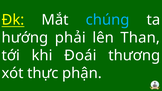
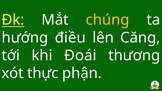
chúng colour: light blue -> yellow (108, 20)
phải: phải -> điều (70, 38)
Than: Than -> Căng (140, 38)
